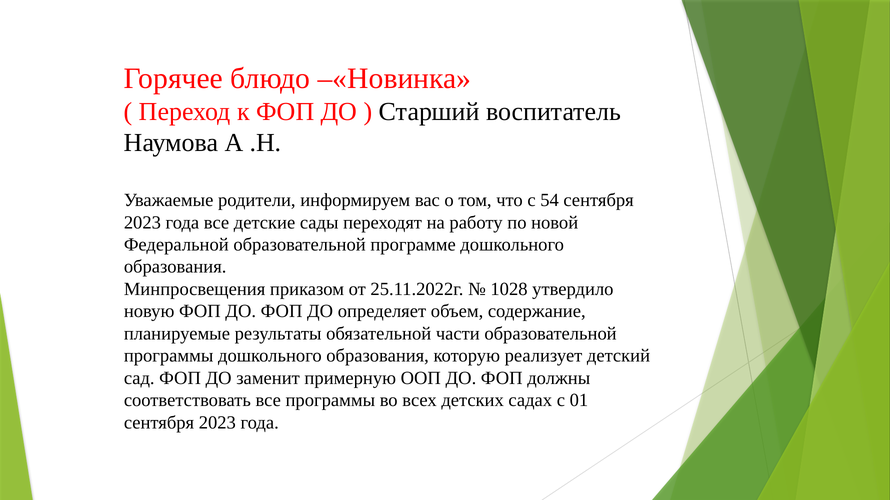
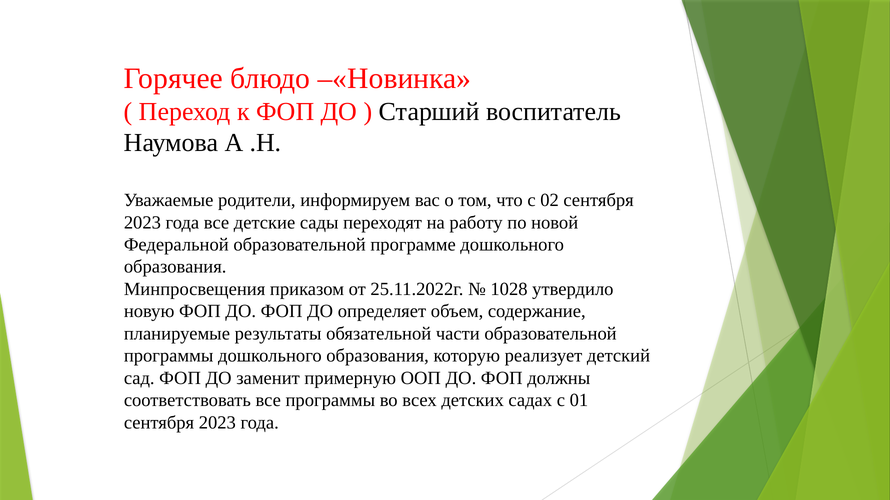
54: 54 -> 02 (550, 200)
